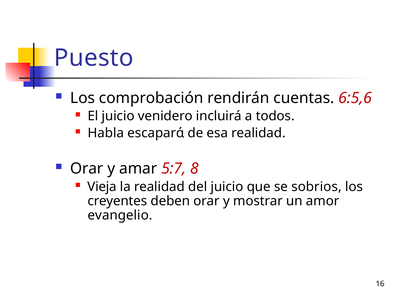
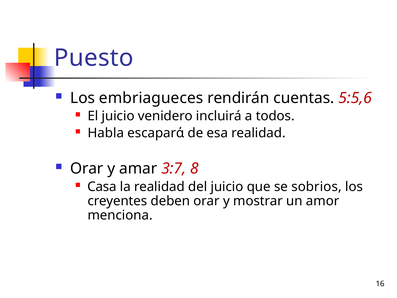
comprobación: comprobación -> embriagueces (151, 98)
6:5,6: 6:5,6 -> 5:5,6 (355, 98)
5:7: 5:7 -> 3:7 (174, 168)
Vieja: Vieja -> Casa (102, 187)
evangelio: evangelio -> menciona (120, 215)
